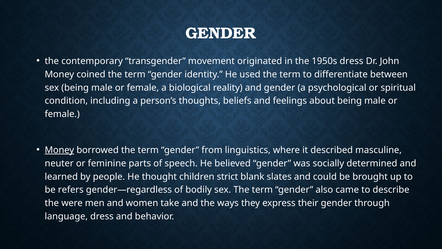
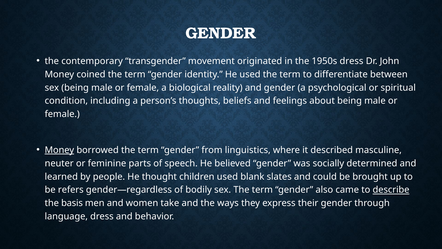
children strict: strict -> used (227, 176)
describe underline: none -> present (391, 190)
were: were -> basis (72, 203)
